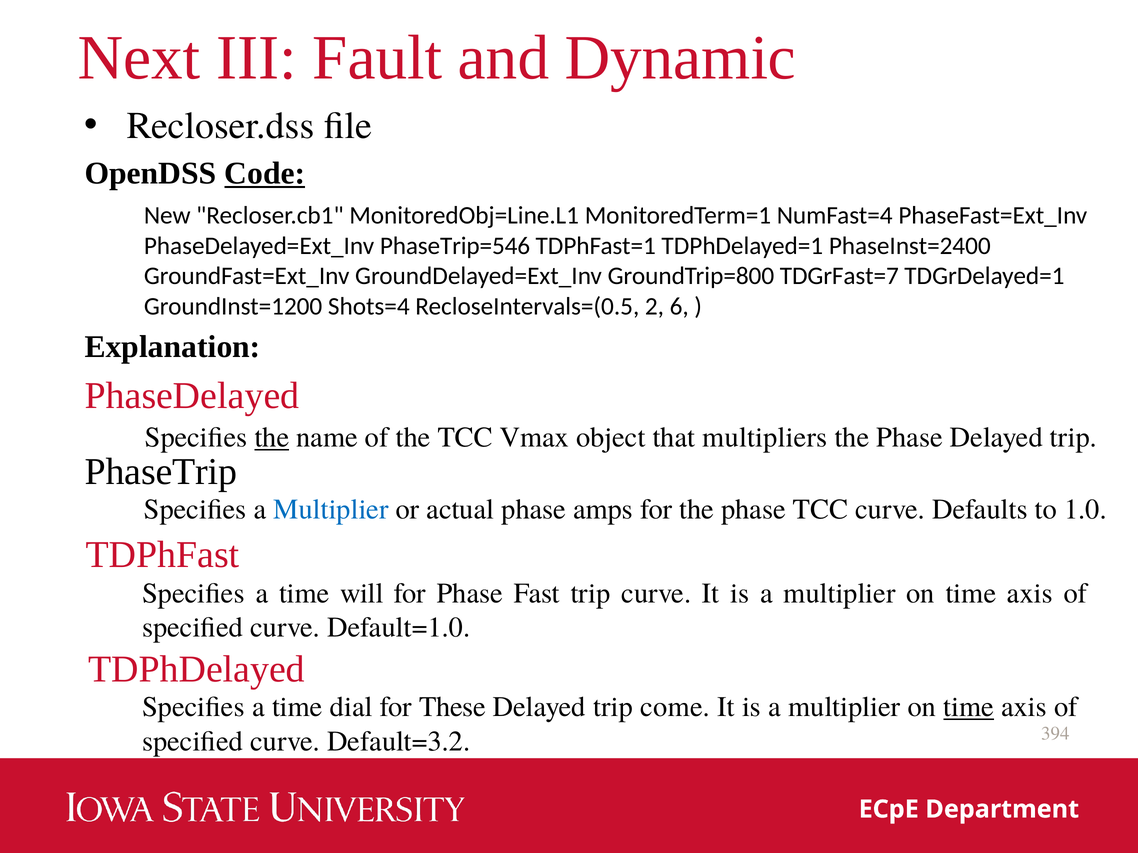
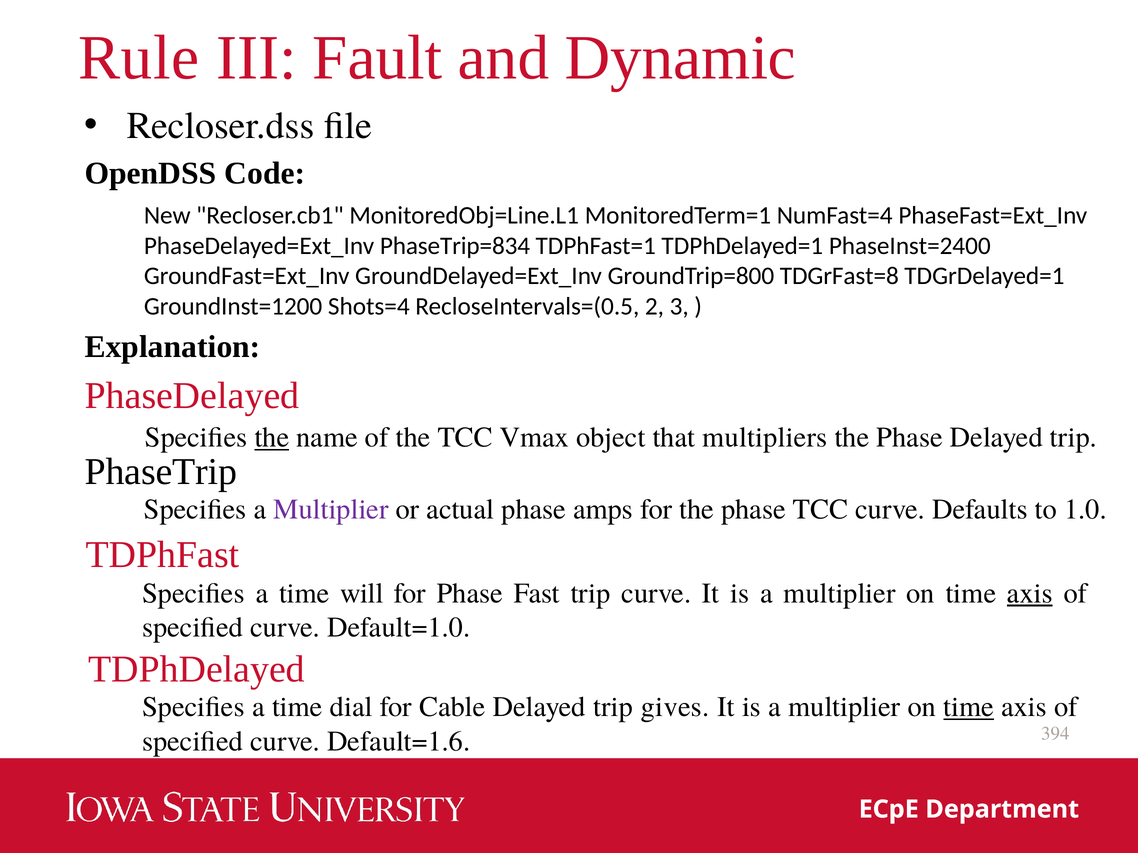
Next: Next -> Rule (139, 58)
Code underline: present -> none (265, 173)
PhaseTrip=546: PhaseTrip=546 -> PhaseTrip=834 (455, 246)
TDGrFast=7: TDGrFast=7 -> TDGrFast=8 (839, 276)
6: 6 -> 3 (679, 307)
Multiplier colour: blue -> purple (331, 510)
axis underline: none -> present (1030, 594)
These: These -> Cable (452, 707)
come: come -> gives (675, 707)
Default=3.2: Default=3.2 -> Default=1.6 (399, 742)
